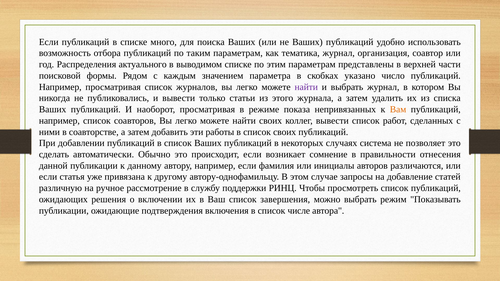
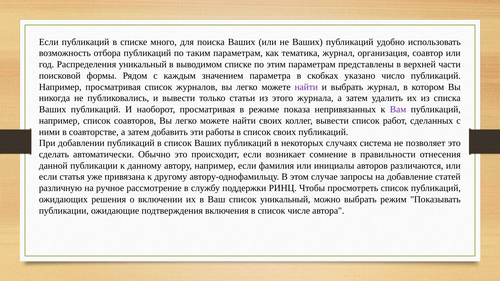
Распределения актуального: актуального -> уникальный (143, 65)
Вам colour: orange -> purple (398, 110)
список завершения: завершения -> уникальный (285, 200)
